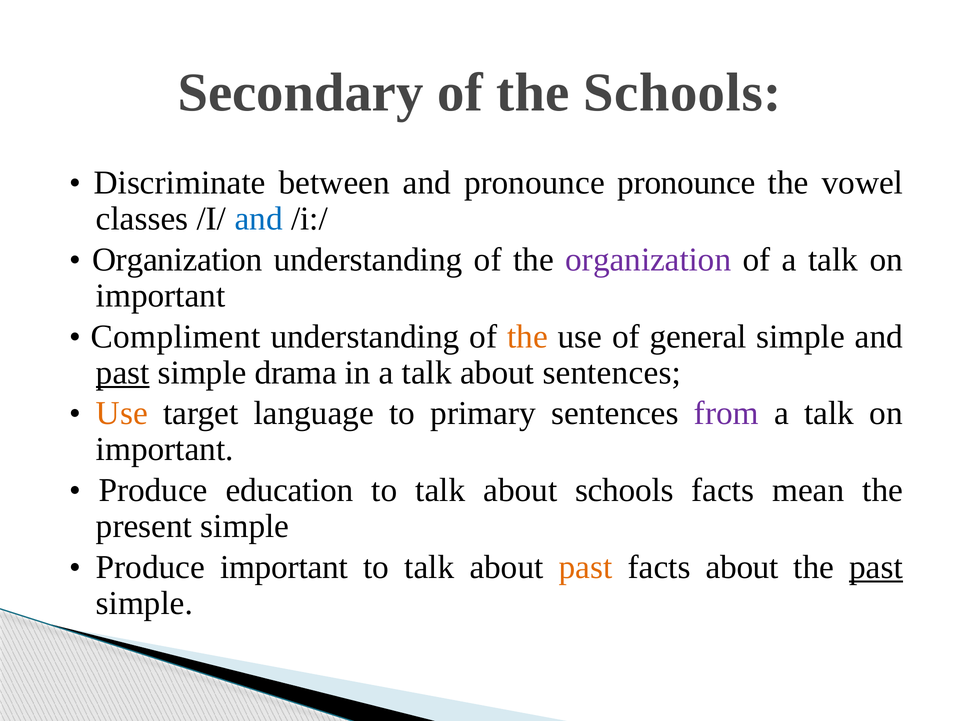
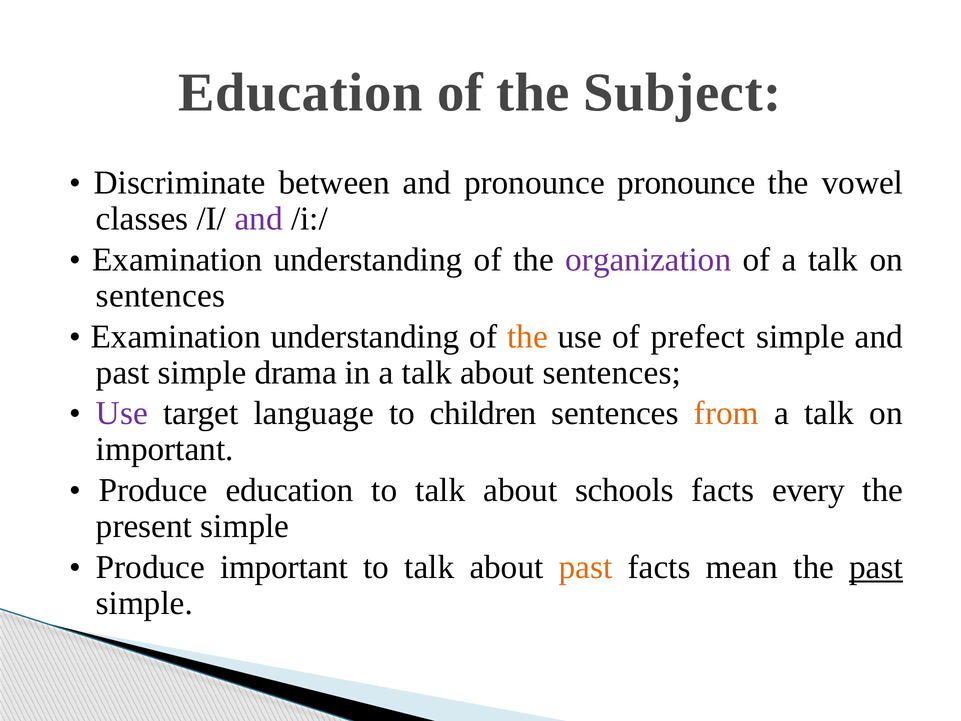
Secondary: Secondary -> Education (300, 93)
the Schools: Schools -> Subject (682, 93)
and colour: blue -> purple (259, 219)
Organization: Organization -> Examination (177, 260)
important: important -> sentences (161, 296)
Compliment: Compliment -> Examination (176, 336)
general: general -> prefect (698, 336)
past underline: present -> none (123, 372)
Use colour: orange -> purple (122, 413)
primary: primary -> children (483, 413)
from colour: purple -> orange (726, 413)
mean: mean -> every (808, 490)
facts about: about -> mean (742, 567)
